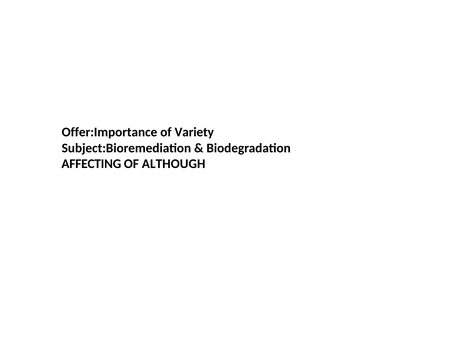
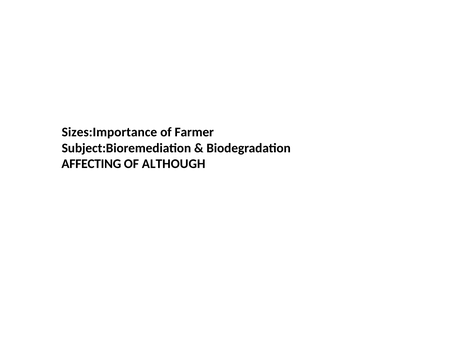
Offer:Importance: Offer:Importance -> Sizes:Importance (109, 132)
Variety: Variety -> Farmer (194, 132)
